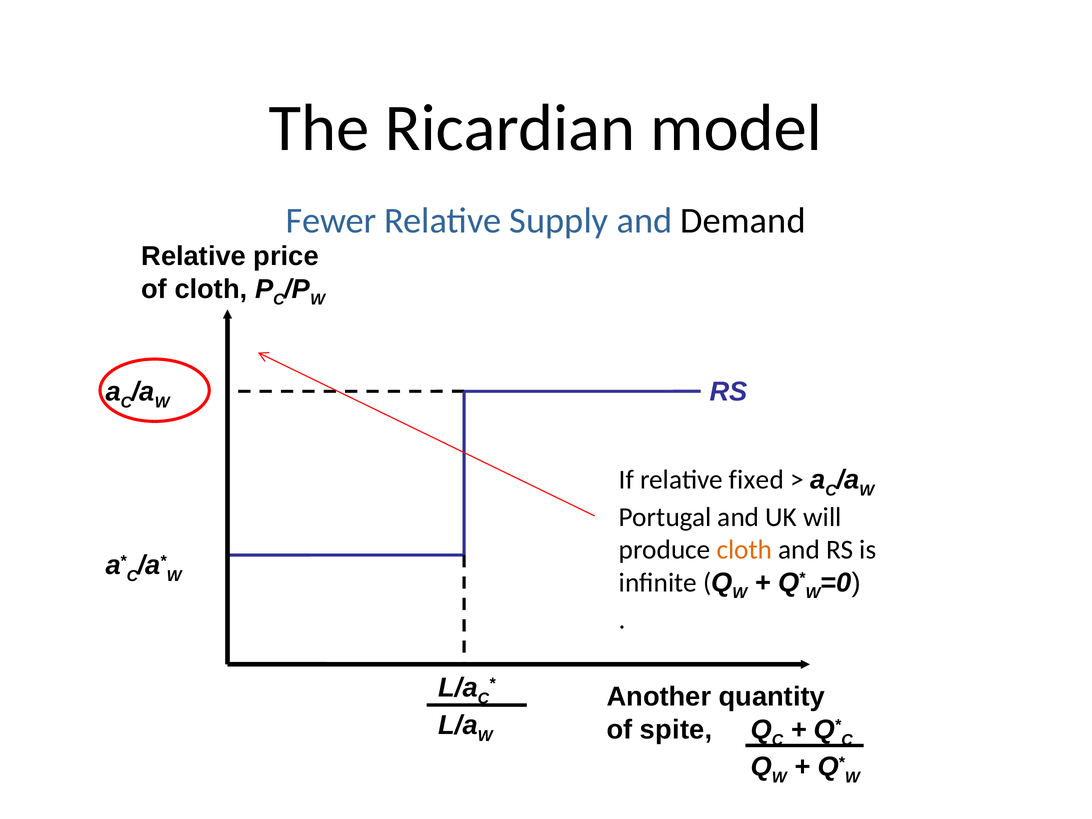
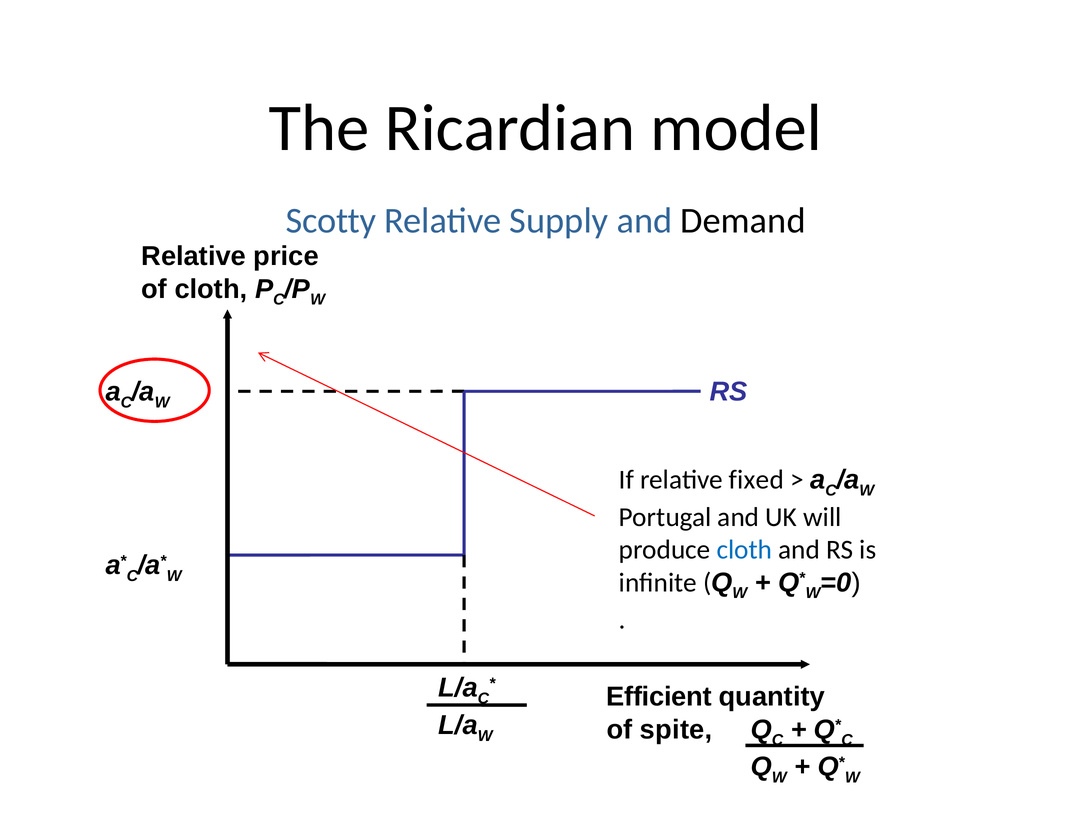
Fewer: Fewer -> Scotty (331, 221)
cloth colour: orange -> blue (744, 550)
Another: Another -> Efficient (659, 697)
